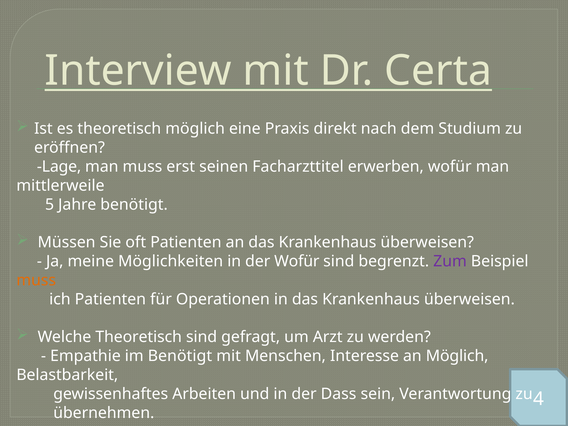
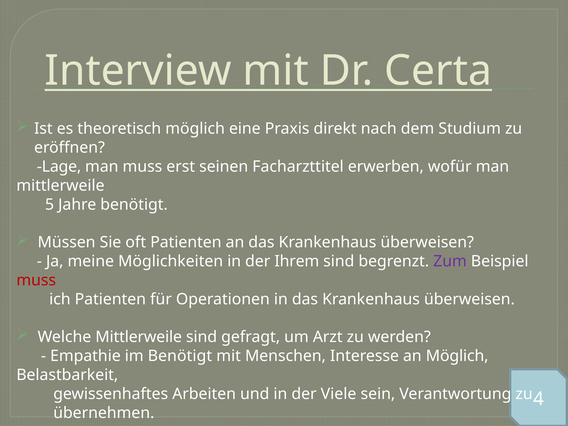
der Wofür: Wofür -> Ihrem (297, 261)
muss colour: orange -> red (36, 280)
Welche Theoretisch: Theoretisch -> Mittlerweile (139, 337)
Dass: Dass -> Viele (339, 394)
